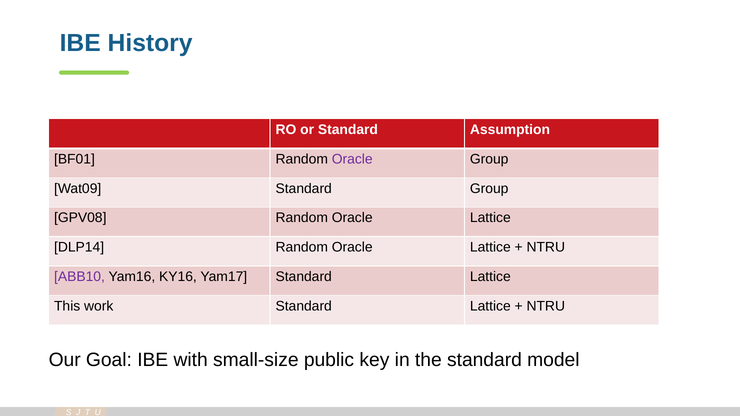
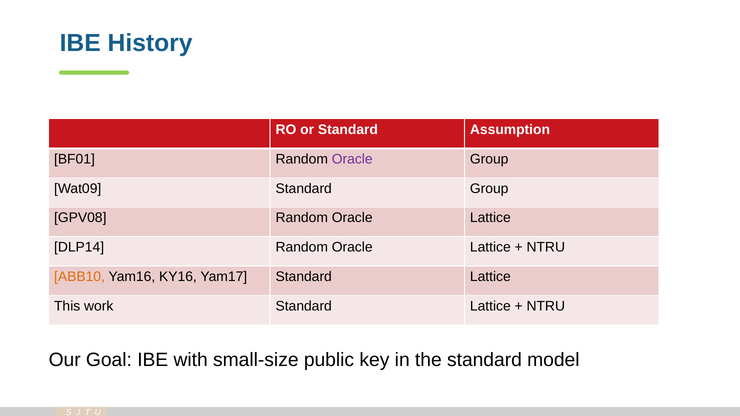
ABB10 colour: purple -> orange (79, 277)
